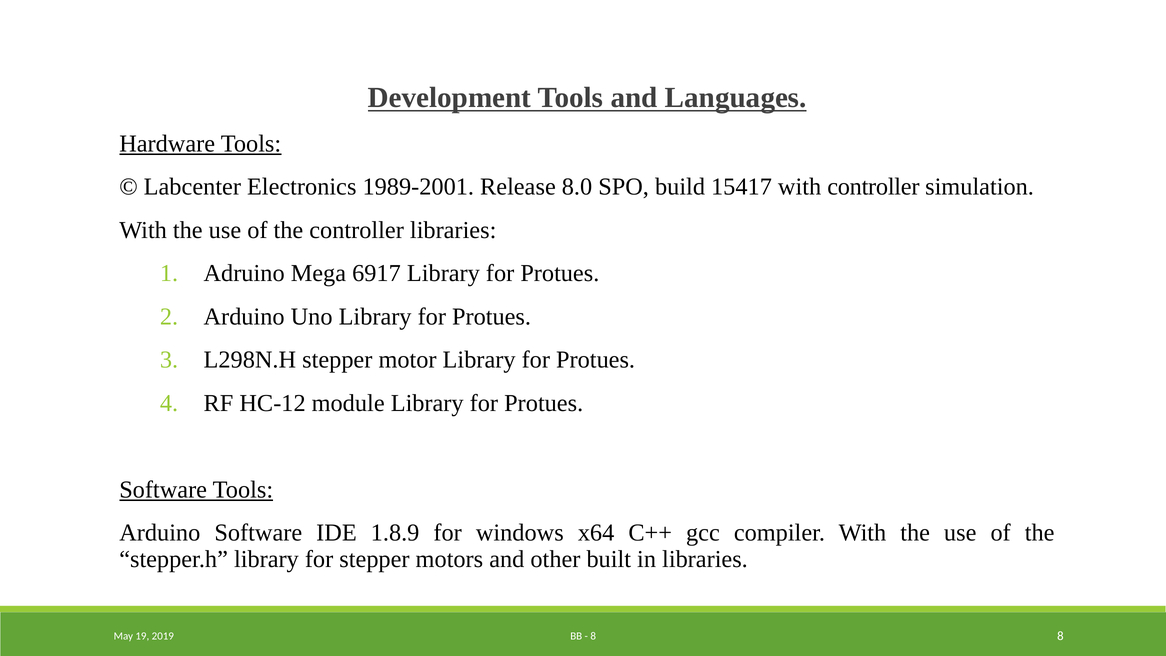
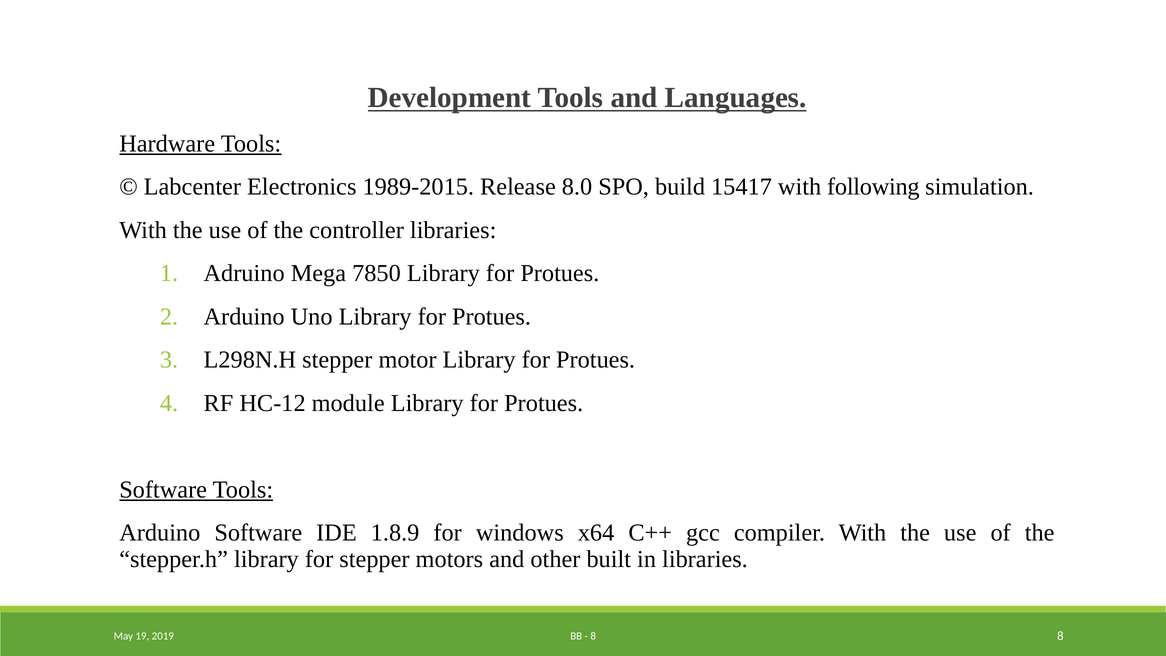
1989-2001: 1989-2001 -> 1989-2015 (418, 187)
with controller: controller -> following (873, 187)
6917: 6917 -> 7850 (376, 273)
